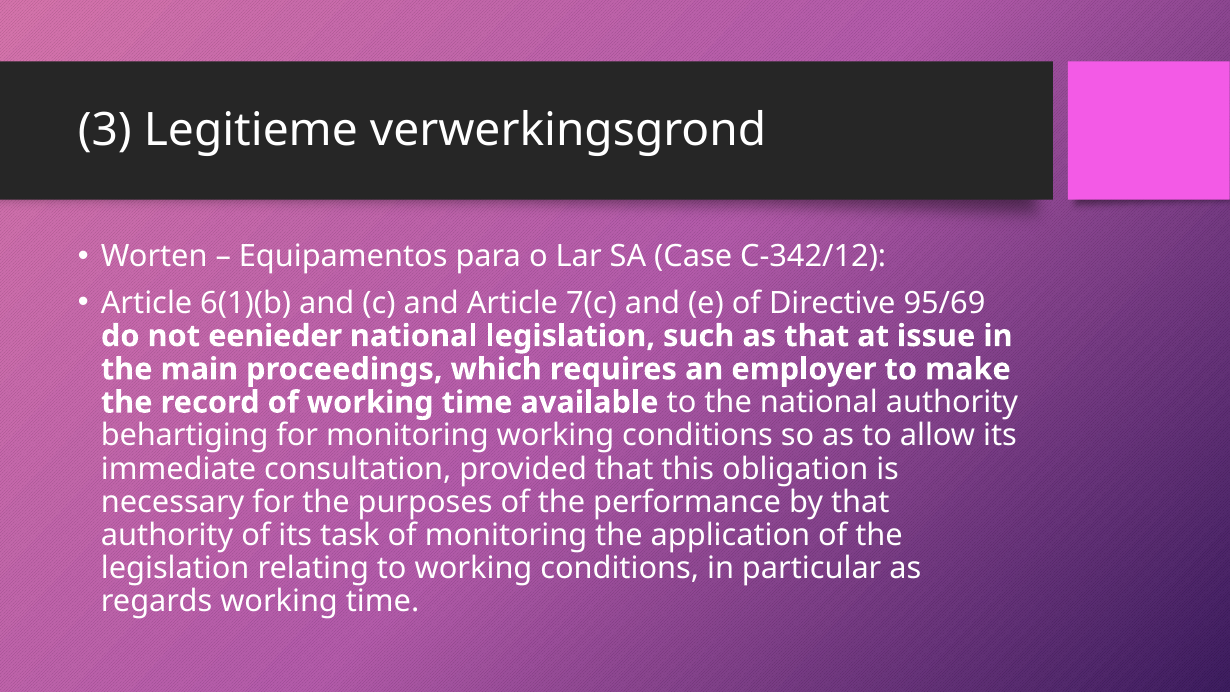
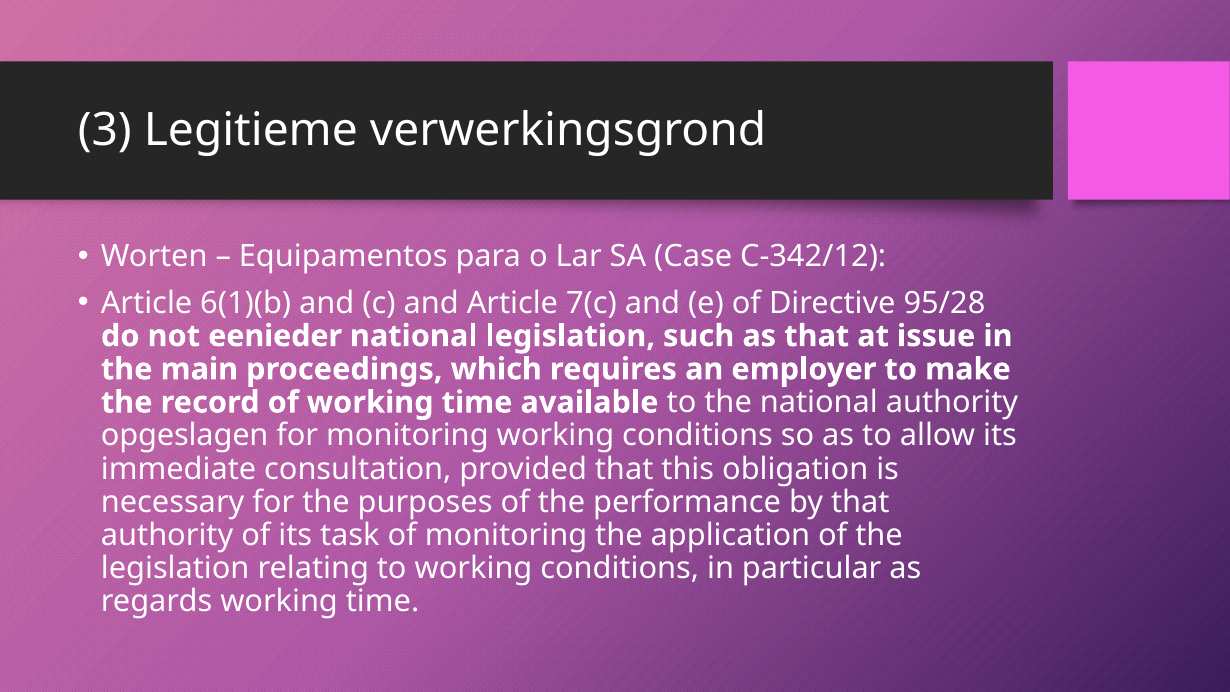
95/69: 95/69 -> 95/28 (944, 303)
behartiging: behartiging -> opgeslagen (185, 436)
